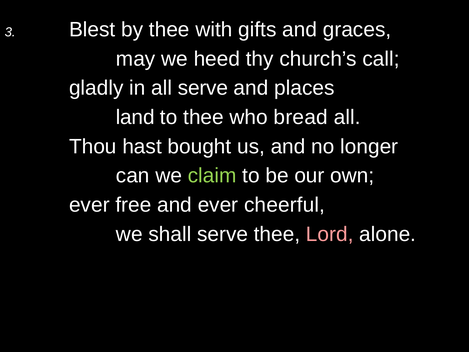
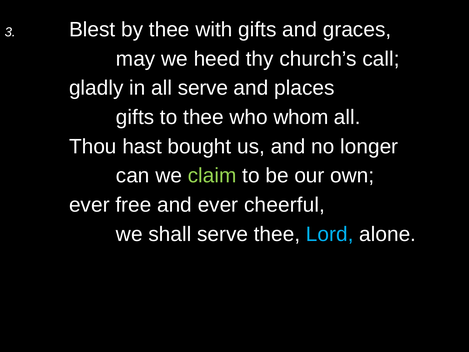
land: land -> gifts (135, 117)
bread: bread -> whom (301, 117)
Lord colour: pink -> light blue (330, 234)
